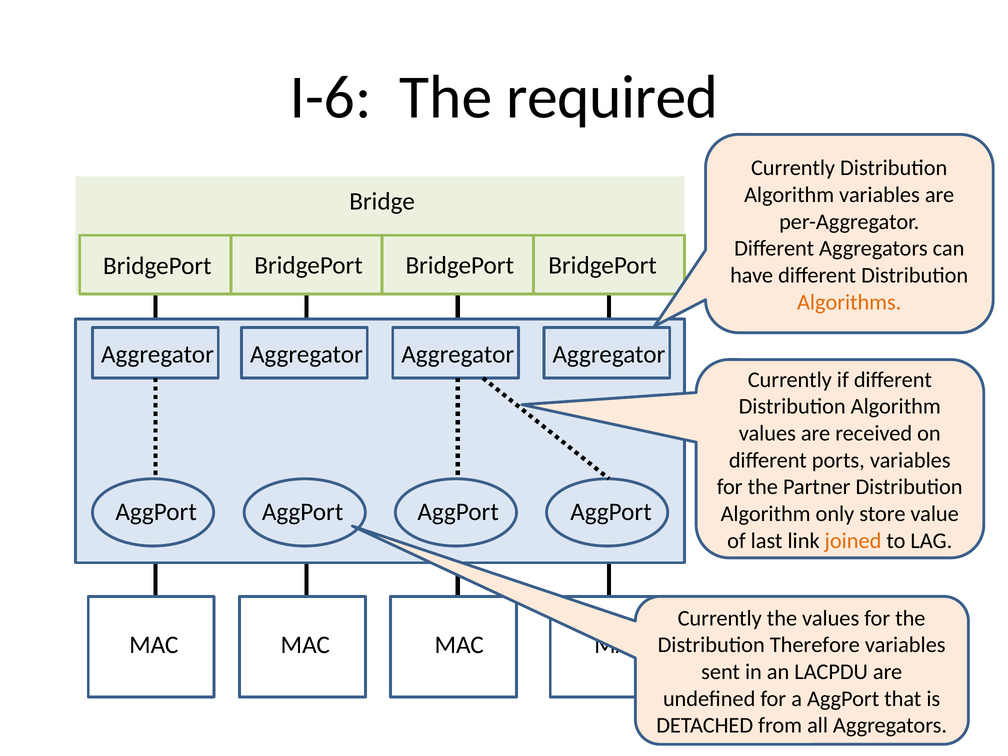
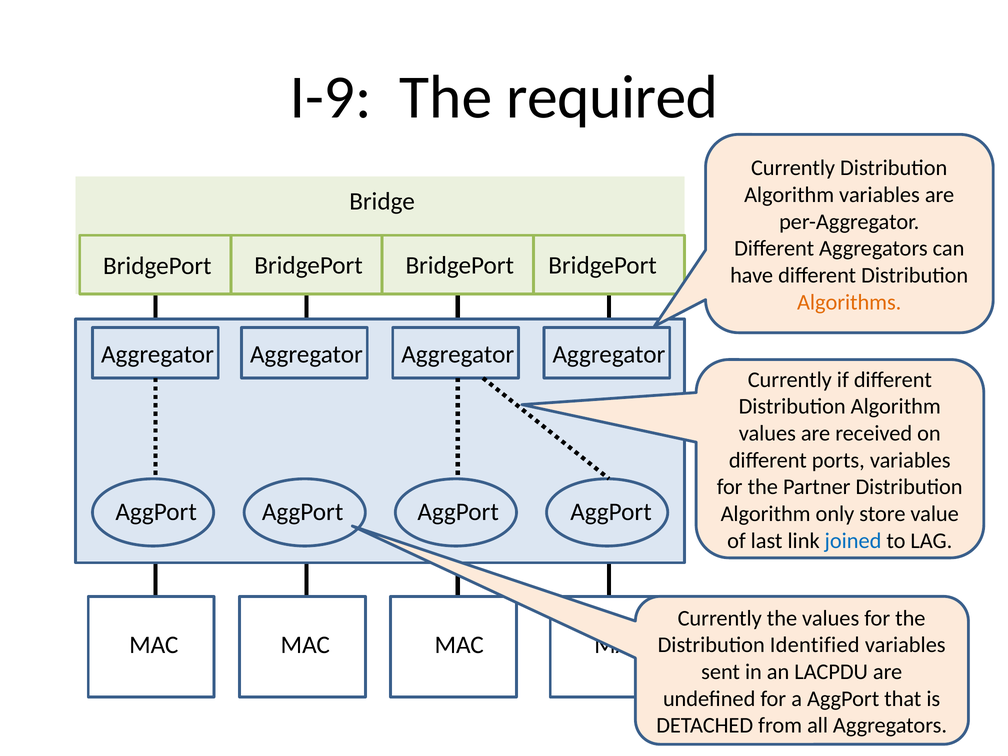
I-6: I-6 -> I-9 (331, 98)
joined colour: orange -> blue (853, 541)
Therefore: Therefore -> Identified (815, 645)
